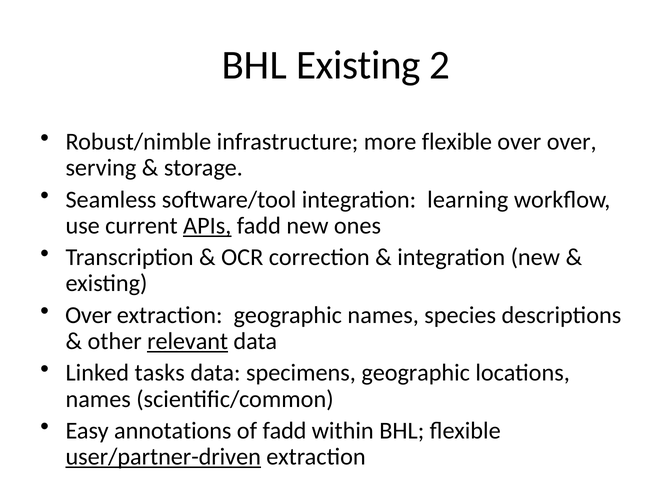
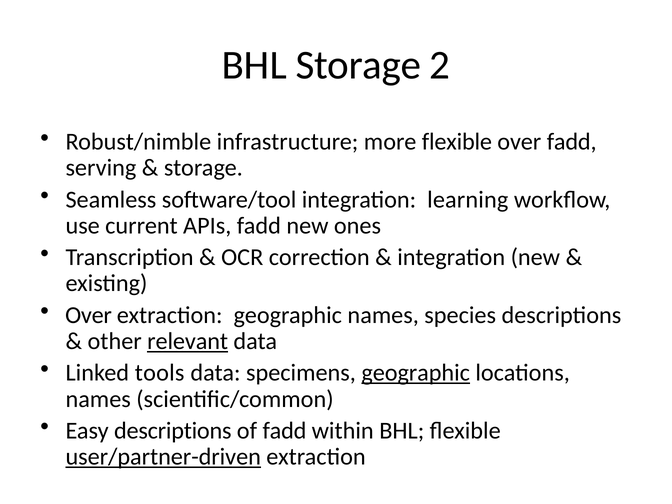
BHL Existing: Existing -> Storage (358, 65)
over over: over -> fadd (572, 142)
APIs underline: present -> none (207, 226)
tasks: tasks -> tools (160, 373)
geographic underline: none -> present (416, 373)
Easy annotations: annotations -> descriptions (173, 431)
